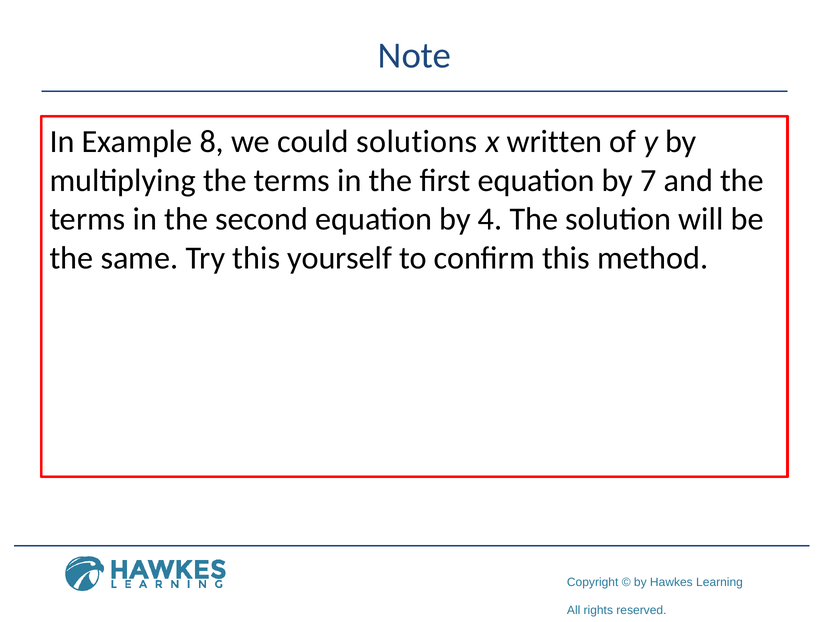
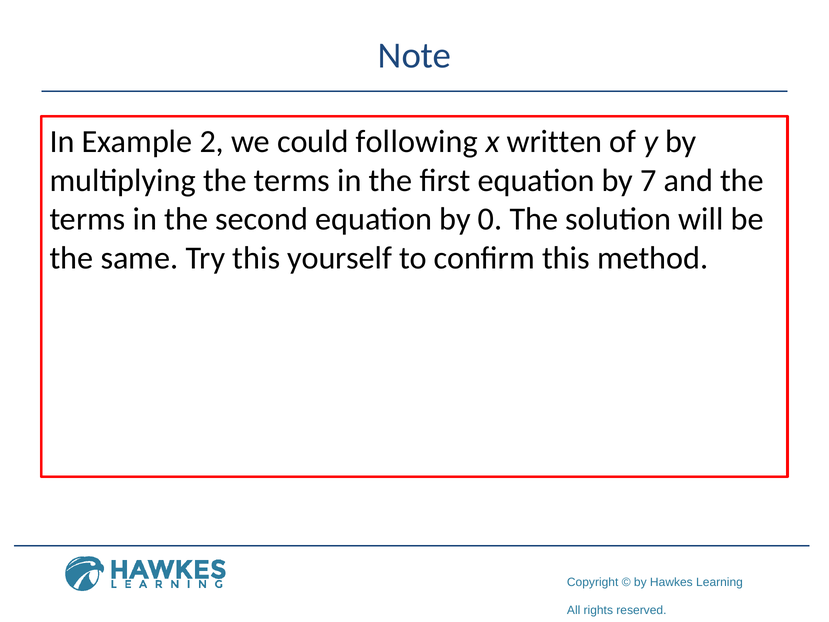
8: 8 -> 2 (212, 142)
solutions: solutions -> following (417, 142)
4: 4 -> 0 (490, 219)
